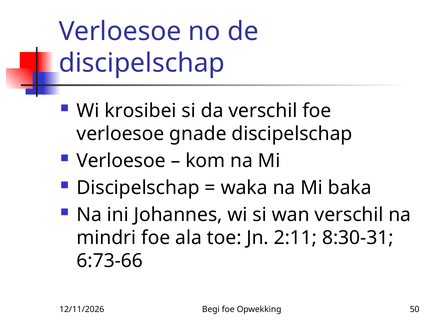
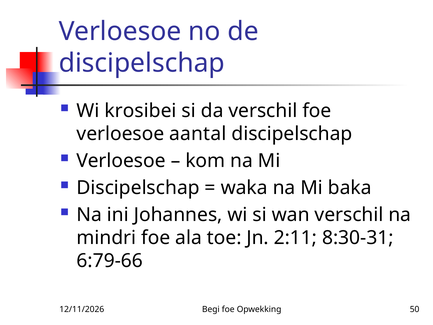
gnade: gnade -> aantal (198, 134)
6:73-66: 6:73-66 -> 6:79-66 (110, 261)
